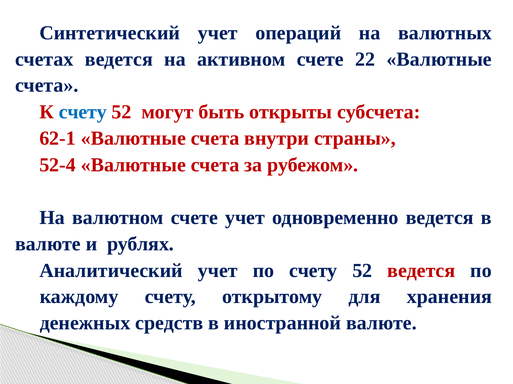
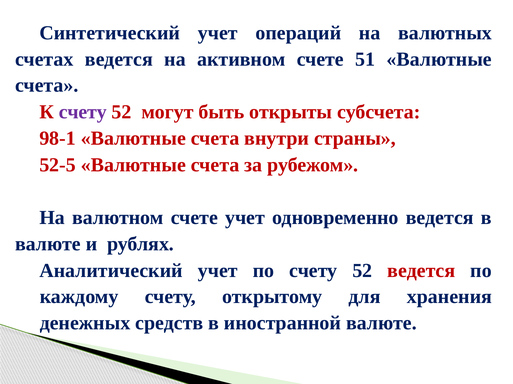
22: 22 -> 51 (365, 59)
счету colour: blue -> purple (83, 112)
62-1: 62-1 -> 98-1 (58, 139)
52-4: 52-4 -> 52-5 (58, 165)
